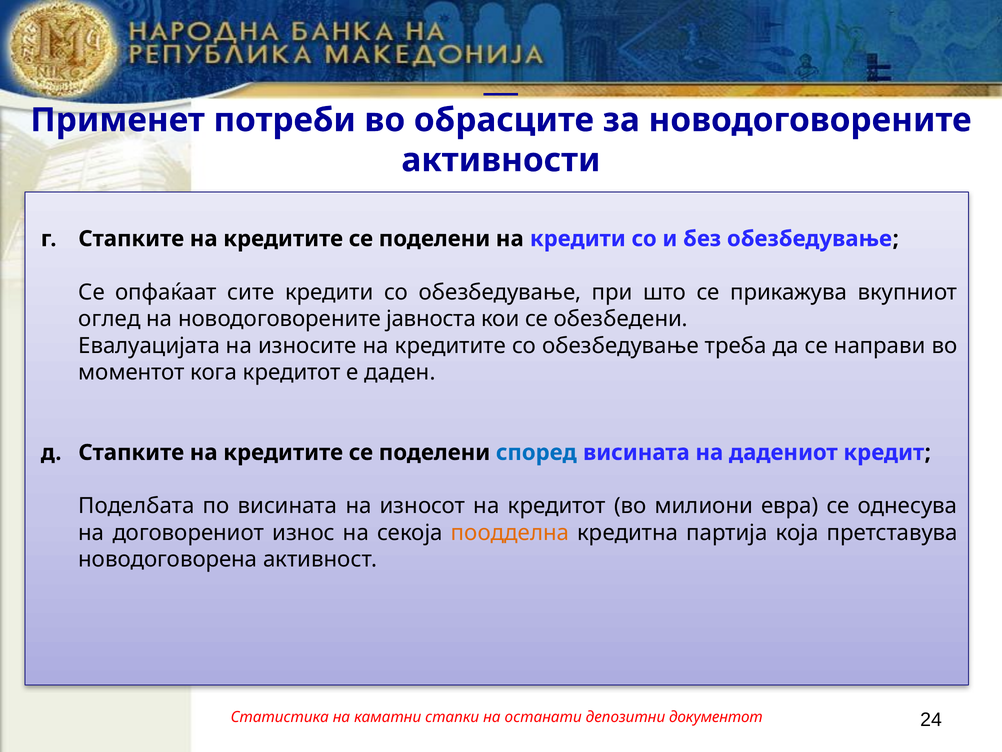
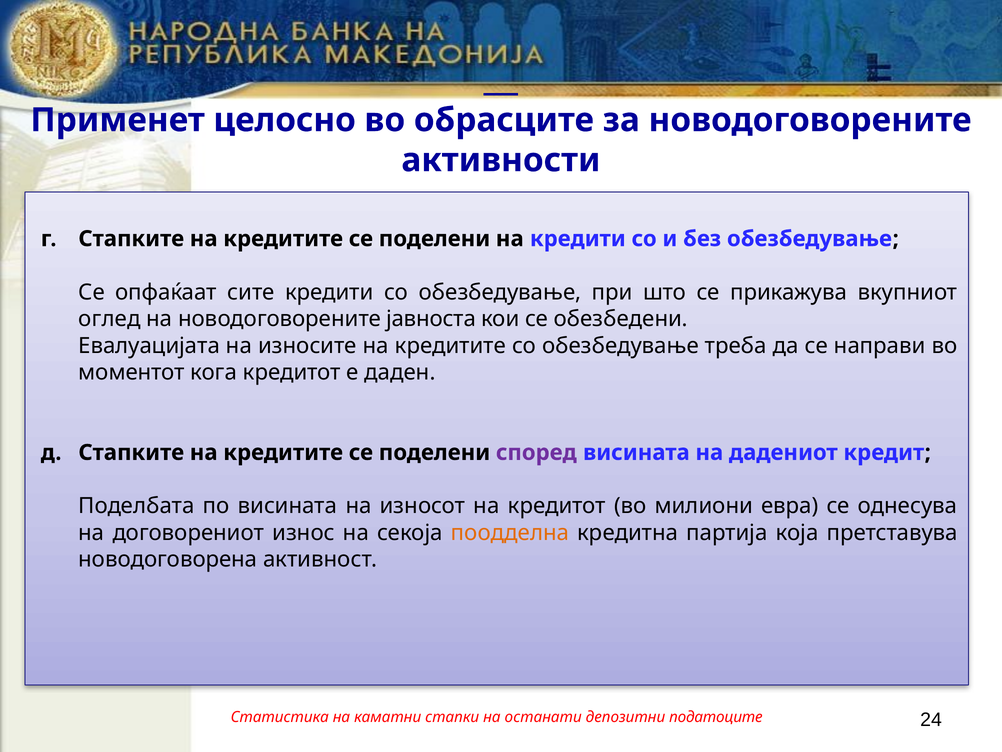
потреби: потреби -> целосно (285, 120)
според colour: blue -> purple (536, 452)
документот: документот -> податоците (716, 717)
